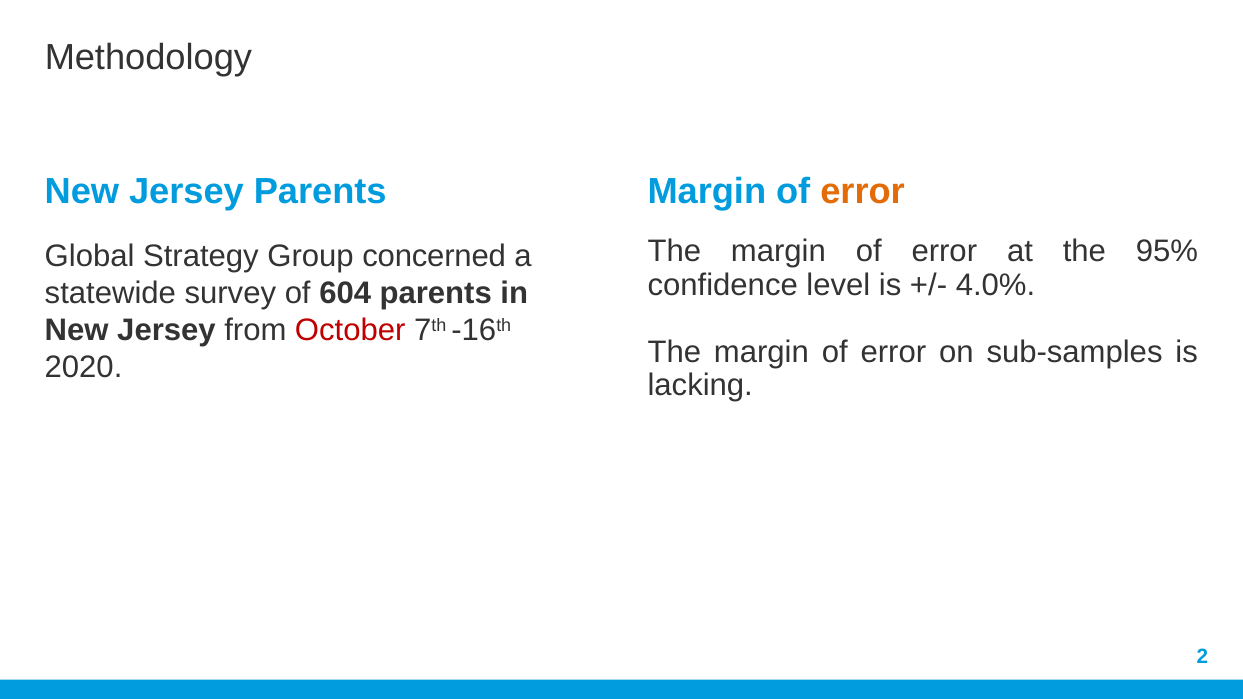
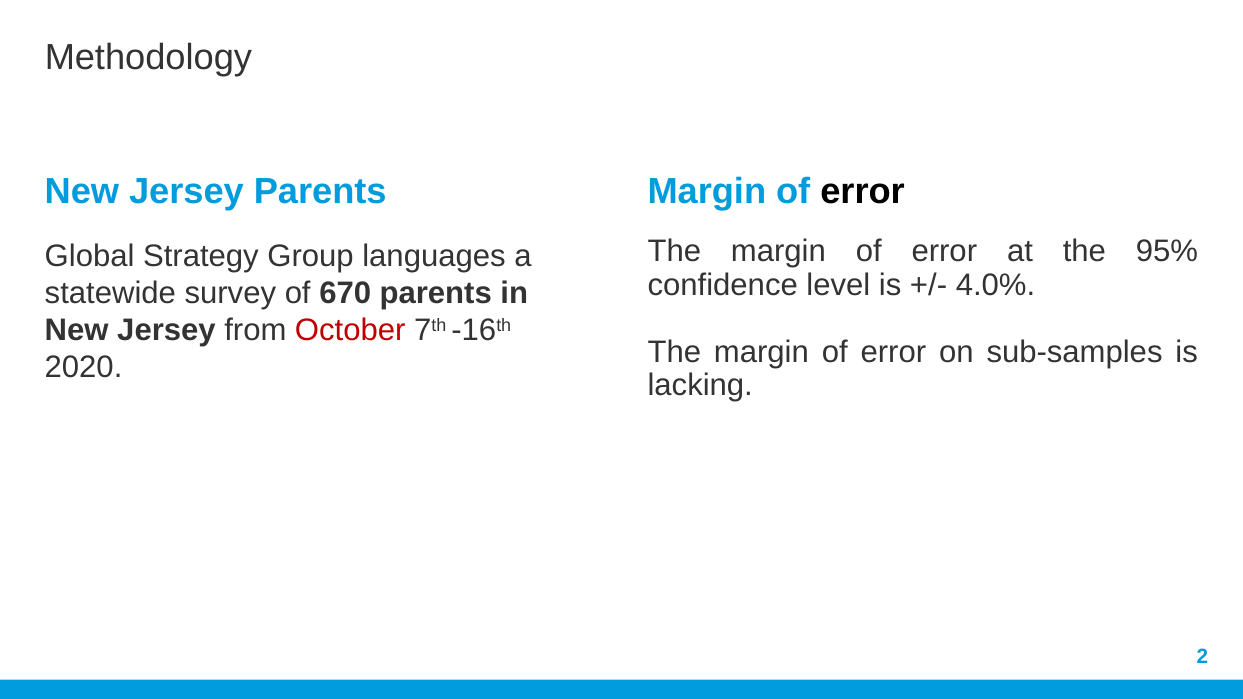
error colour: orange -> black (863, 192)
concerned: concerned -> languages (434, 256)
604: 604 -> 670 (345, 293)
